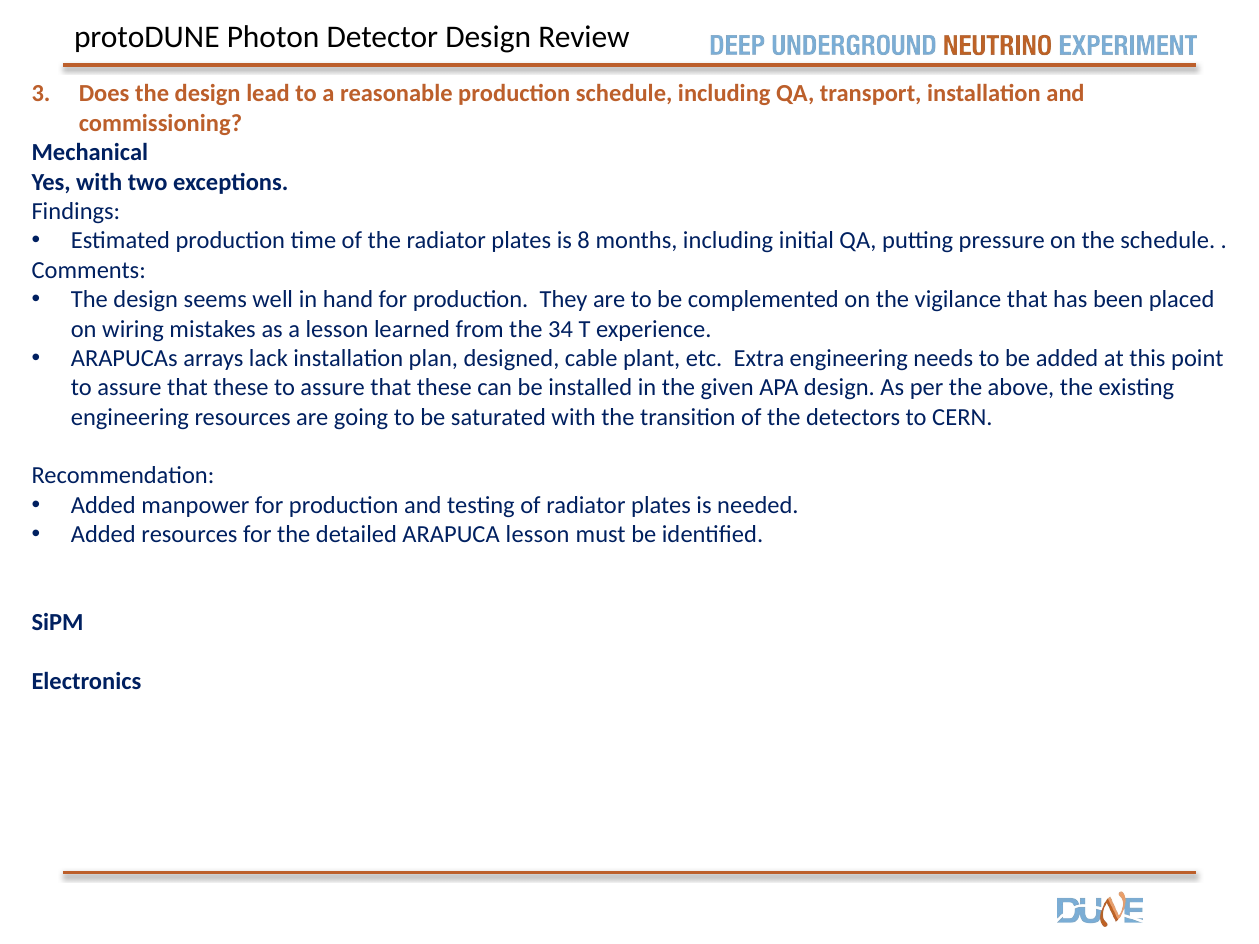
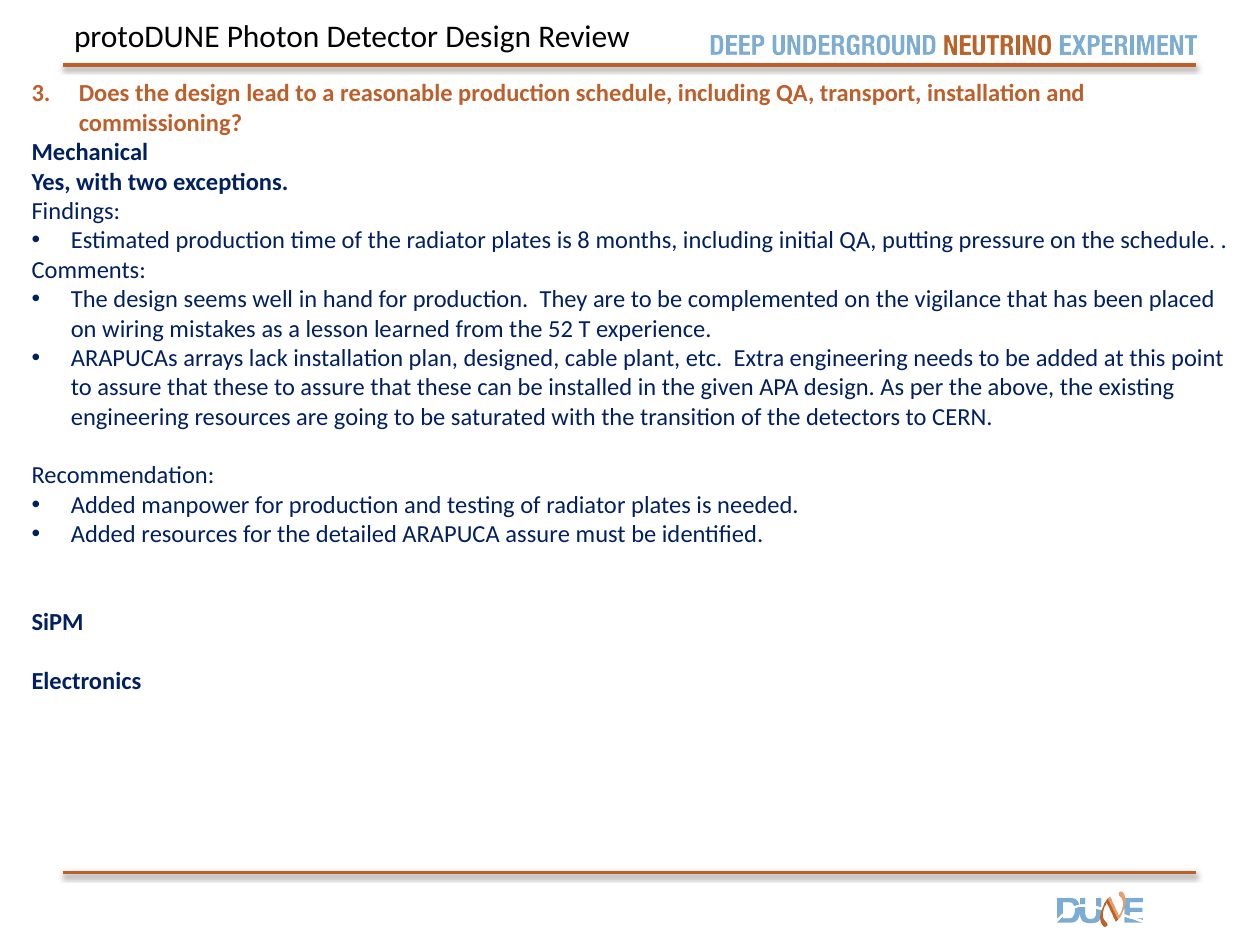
34: 34 -> 52 (561, 329)
ARAPUCA lesson: lesson -> assure (538, 535)
